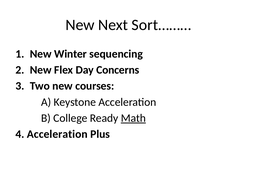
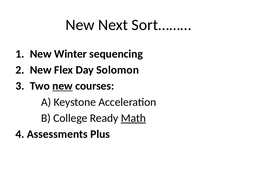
Concerns: Concerns -> Solomon (118, 70)
new underline: none -> present (63, 86)
4 Acceleration: Acceleration -> Assessments (57, 134)
